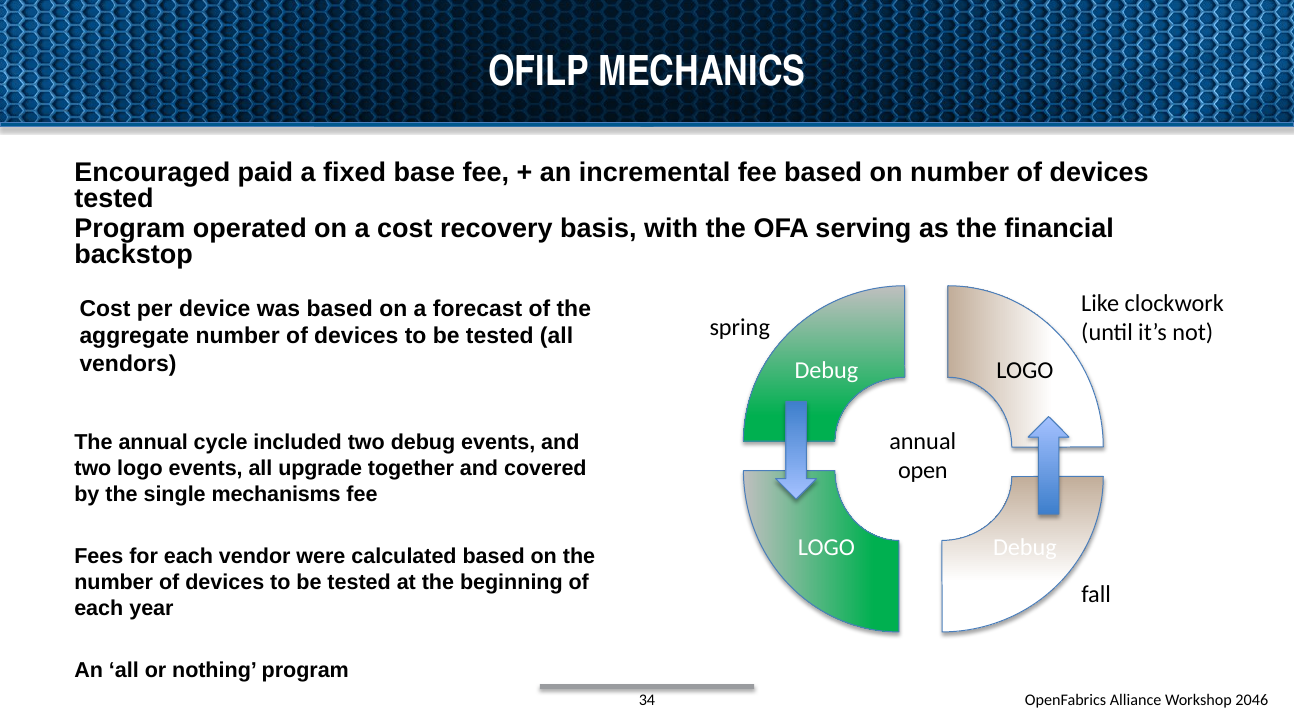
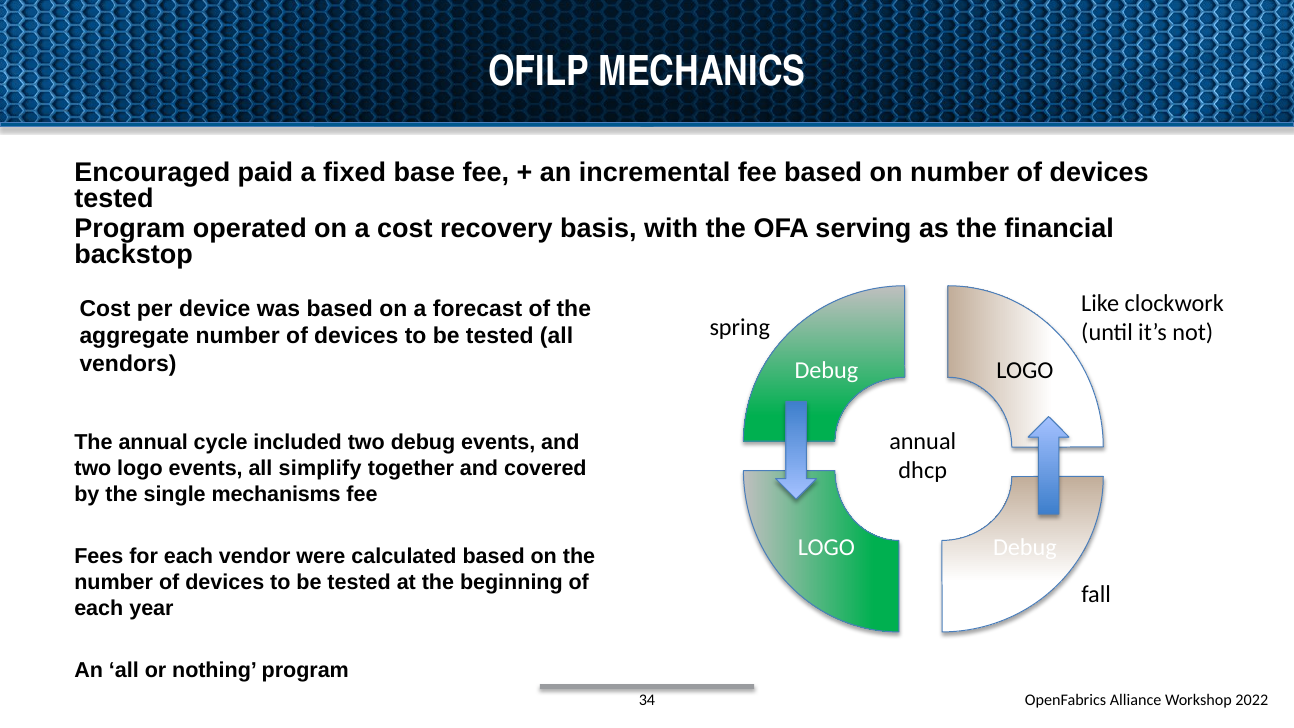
upgrade: upgrade -> simplify (320, 468)
open: open -> dhcp (923, 471)
2046: 2046 -> 2022 (1252, 700)
